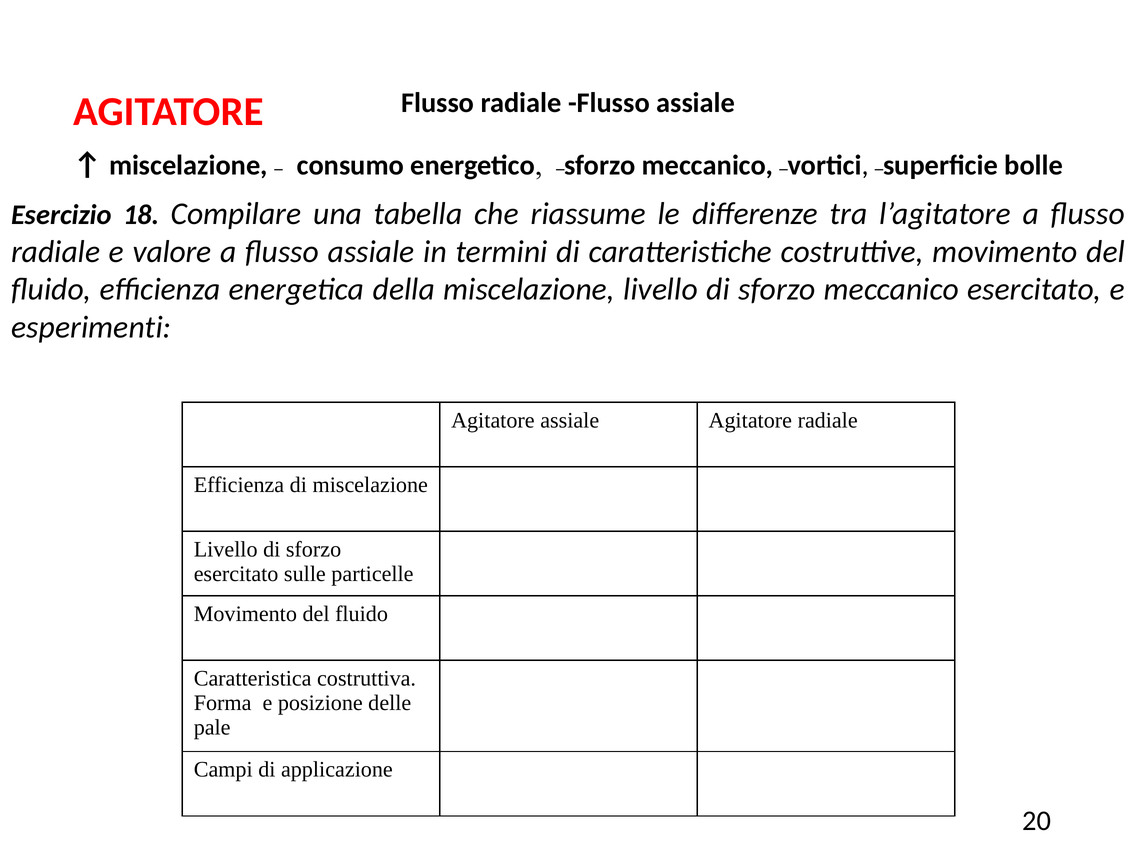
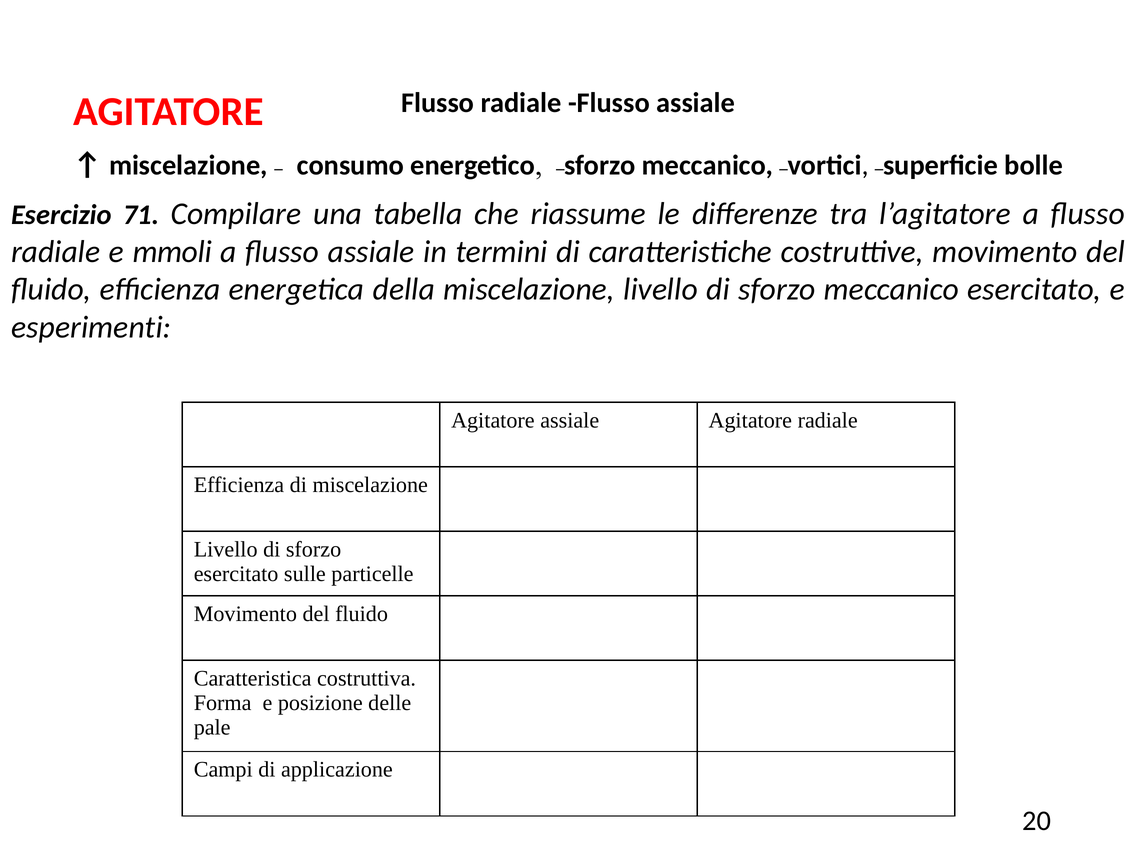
18: 18 -> 71 (141, 215)
valore: valore -> mmoli (172, 252)
